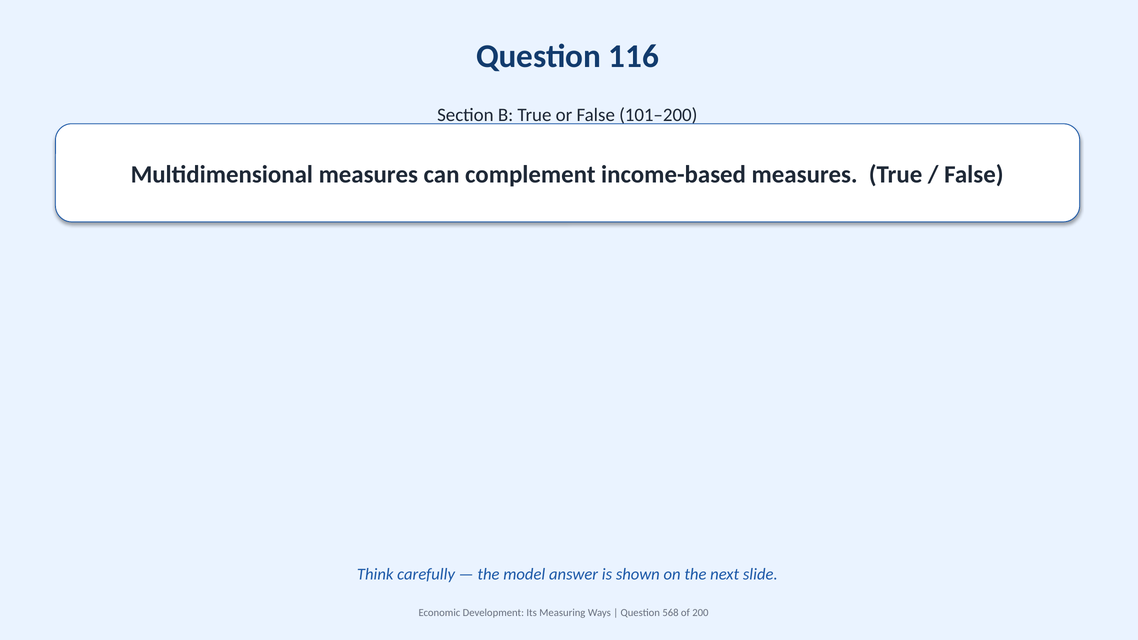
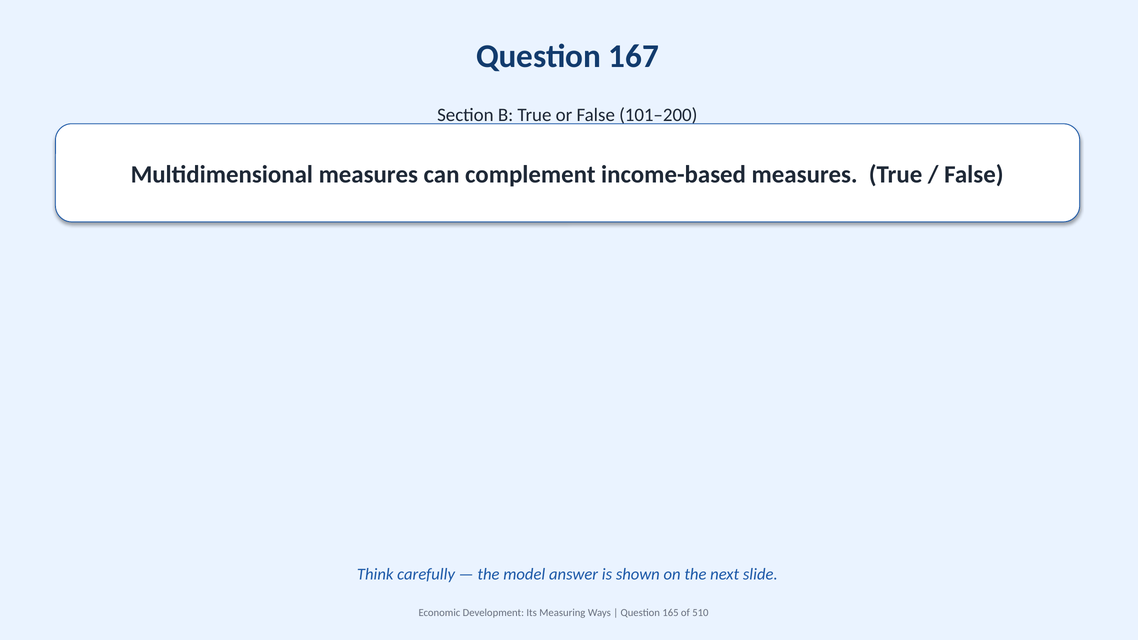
116: 116 -> 167 (634, 56)
568: 568 -> 165 (670, 613)
200: 200 -> 510 (700, 613)
